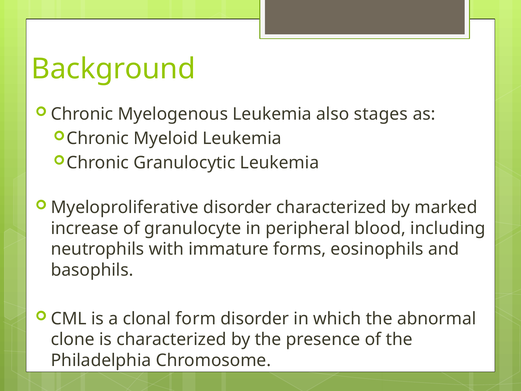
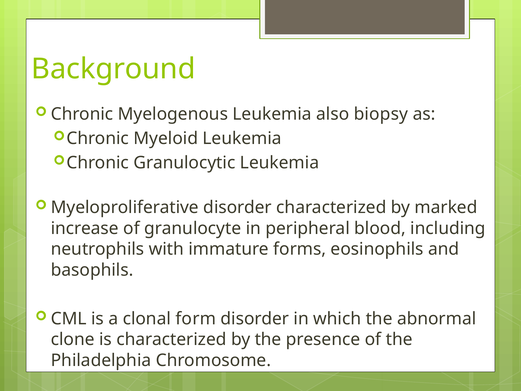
stages: stages -> biopsy (381, 114)
